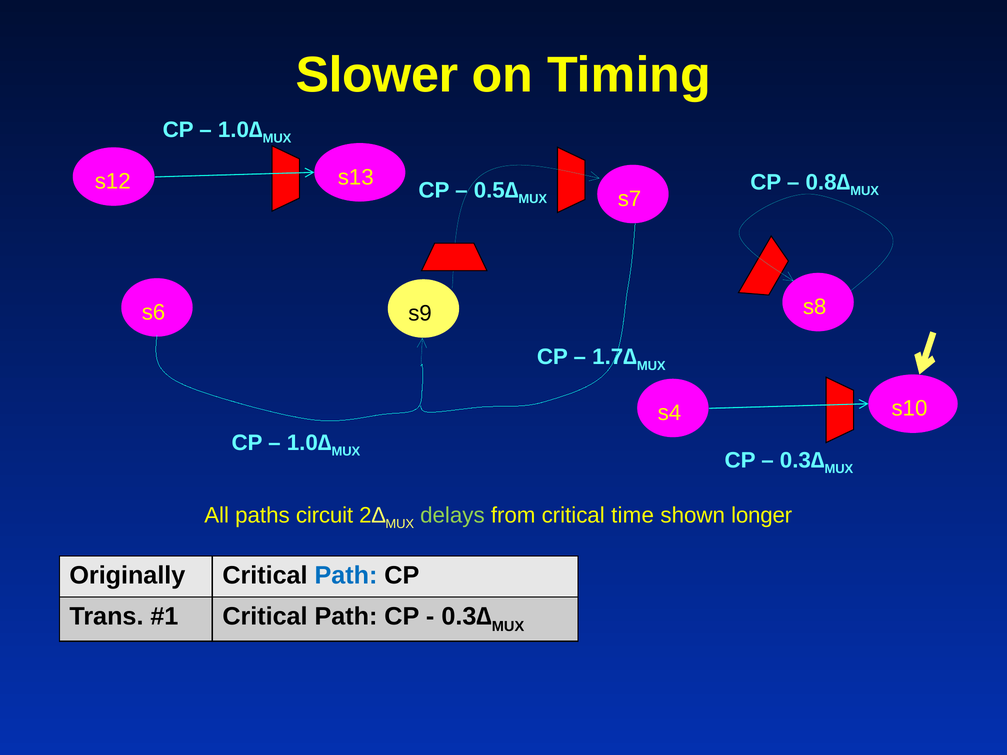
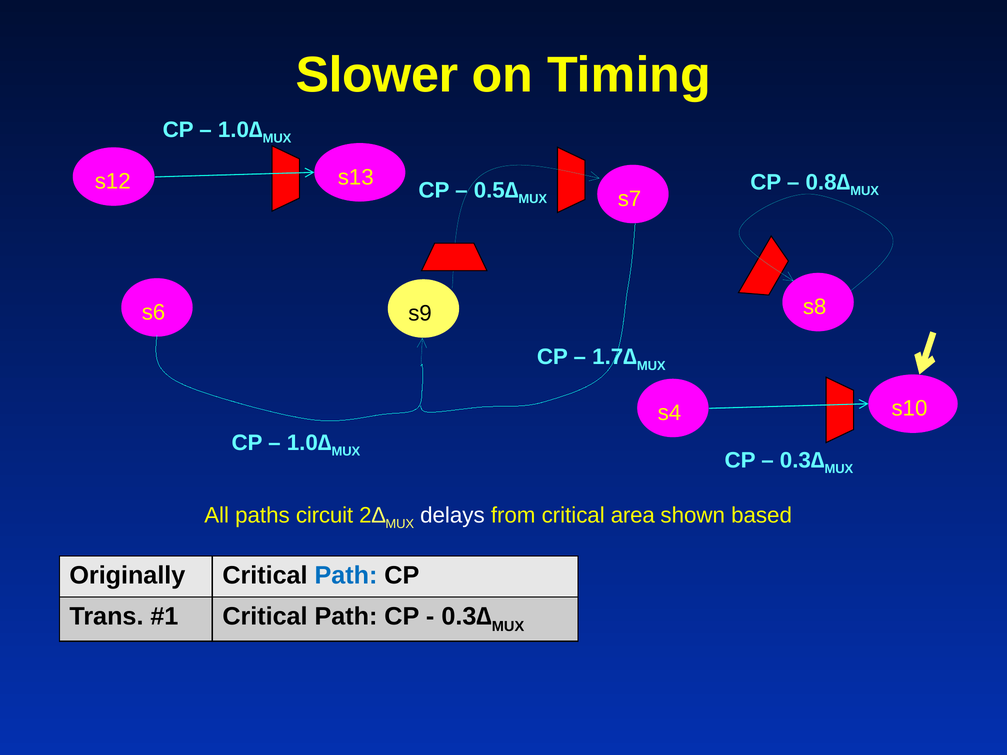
delays colour: light green -> white (452, 516)
time: time -> area (633, 516)
longer: longer -> based (762, 516)
